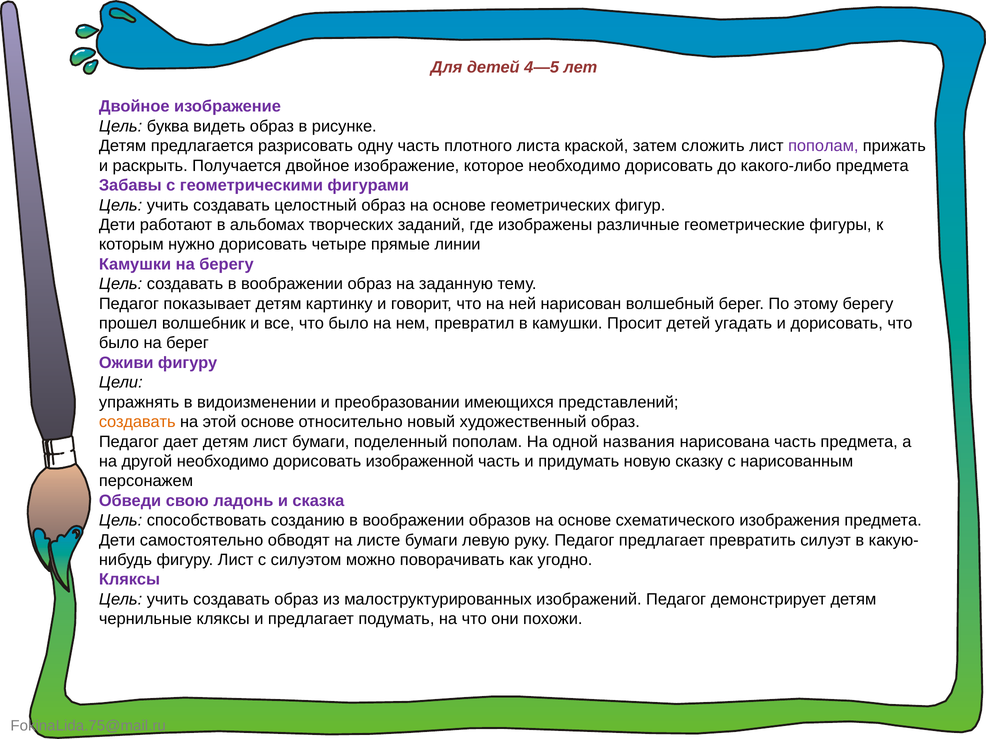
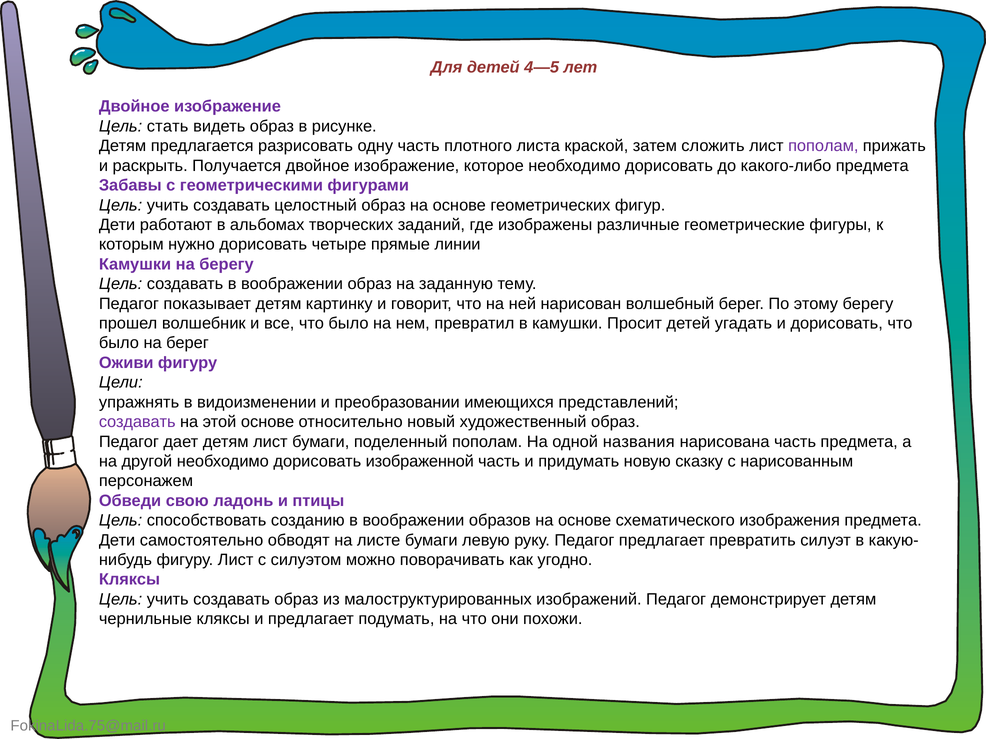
буква: буква -> стать (168, 126)
создавать colour: orange -> purple (137, 422)
сказка: сказка -> птицы (318, 501)
